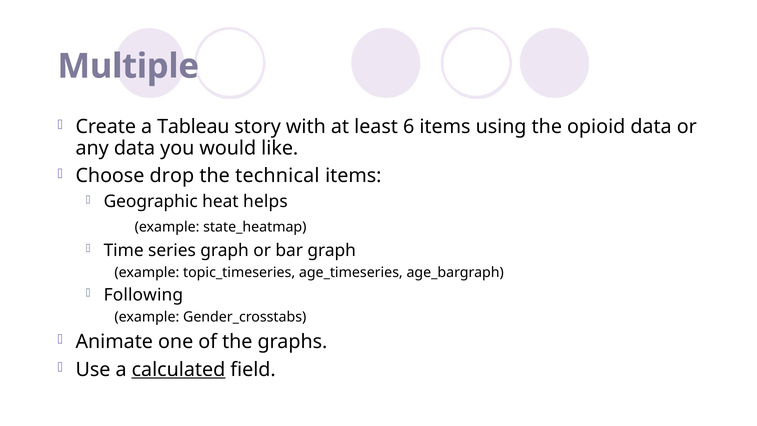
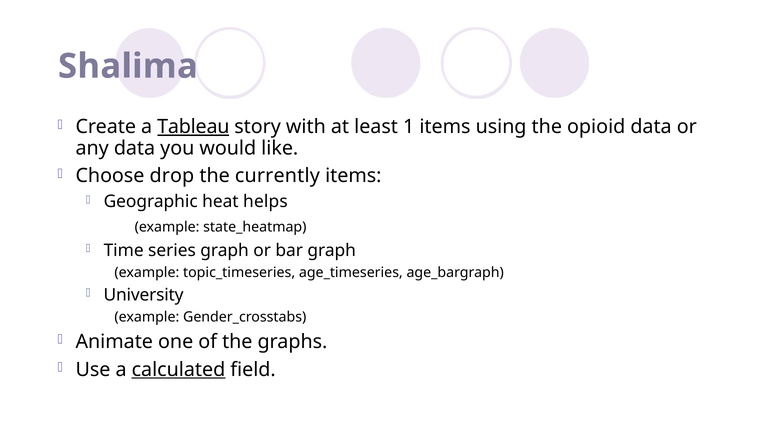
Multiple: Multiple -> Shalima (128, 66)
Tableau underline: none -> present (193, 127)
6: 6 -> 1 (409, 127)
technical: technical -> currently (277, 176)
Following: Following -> University (144, 295)
